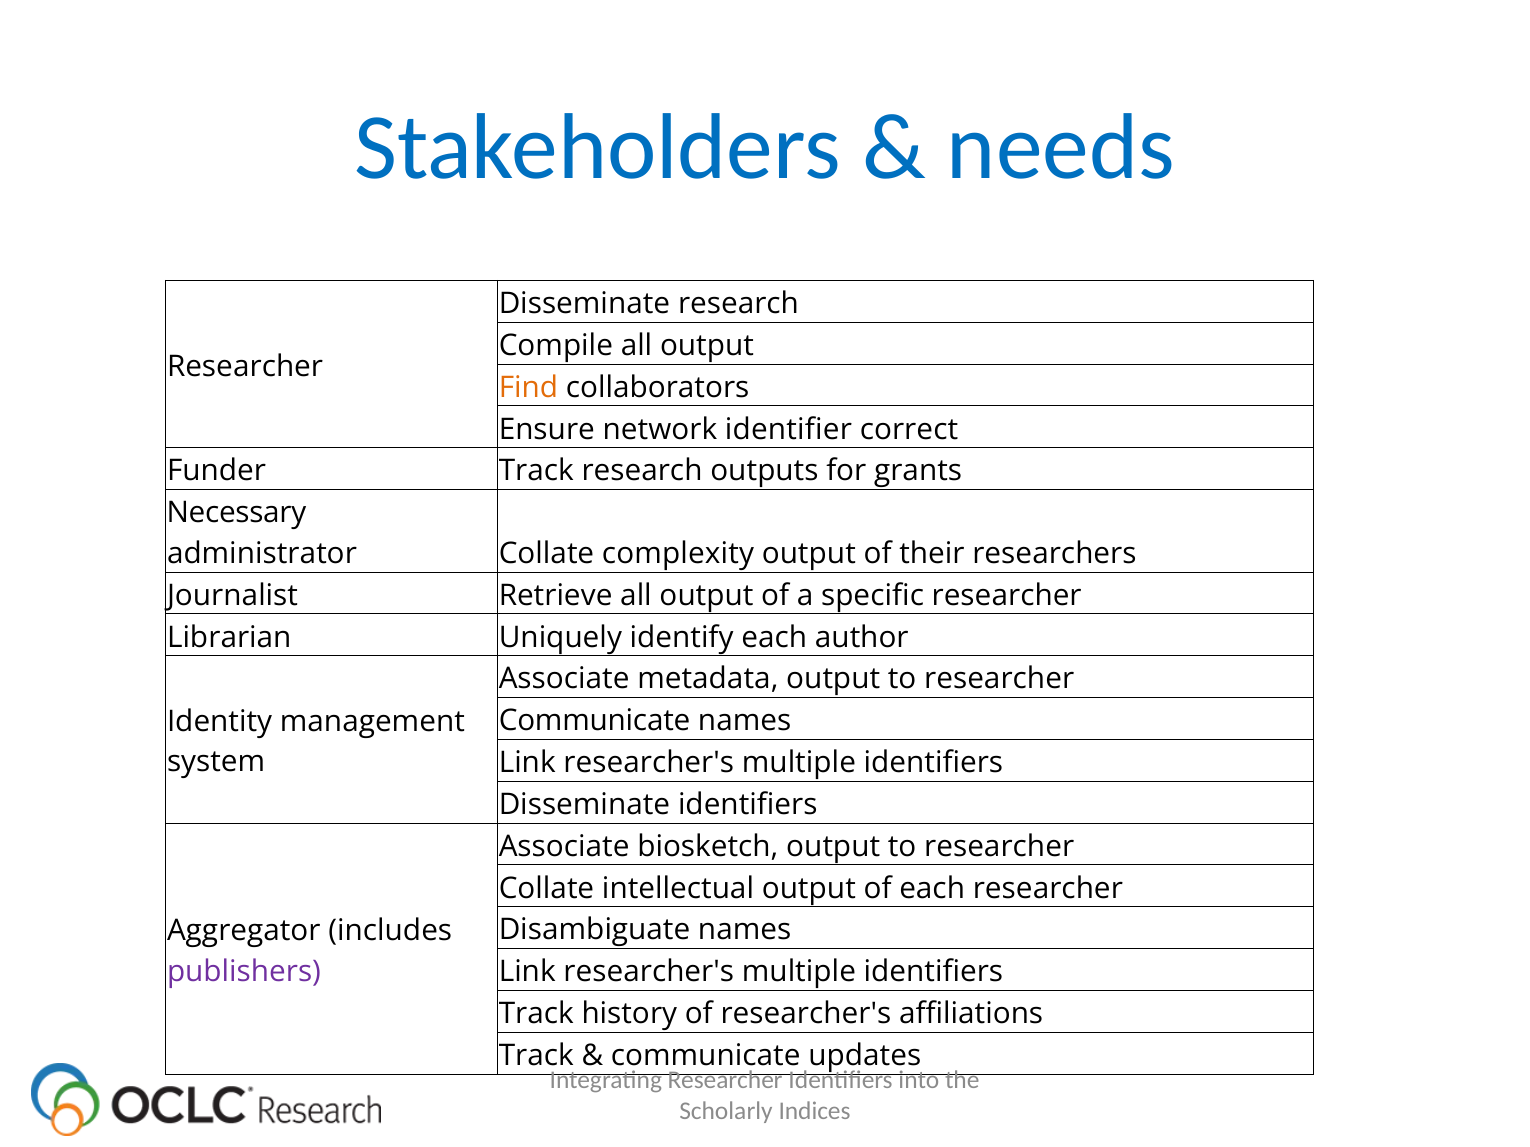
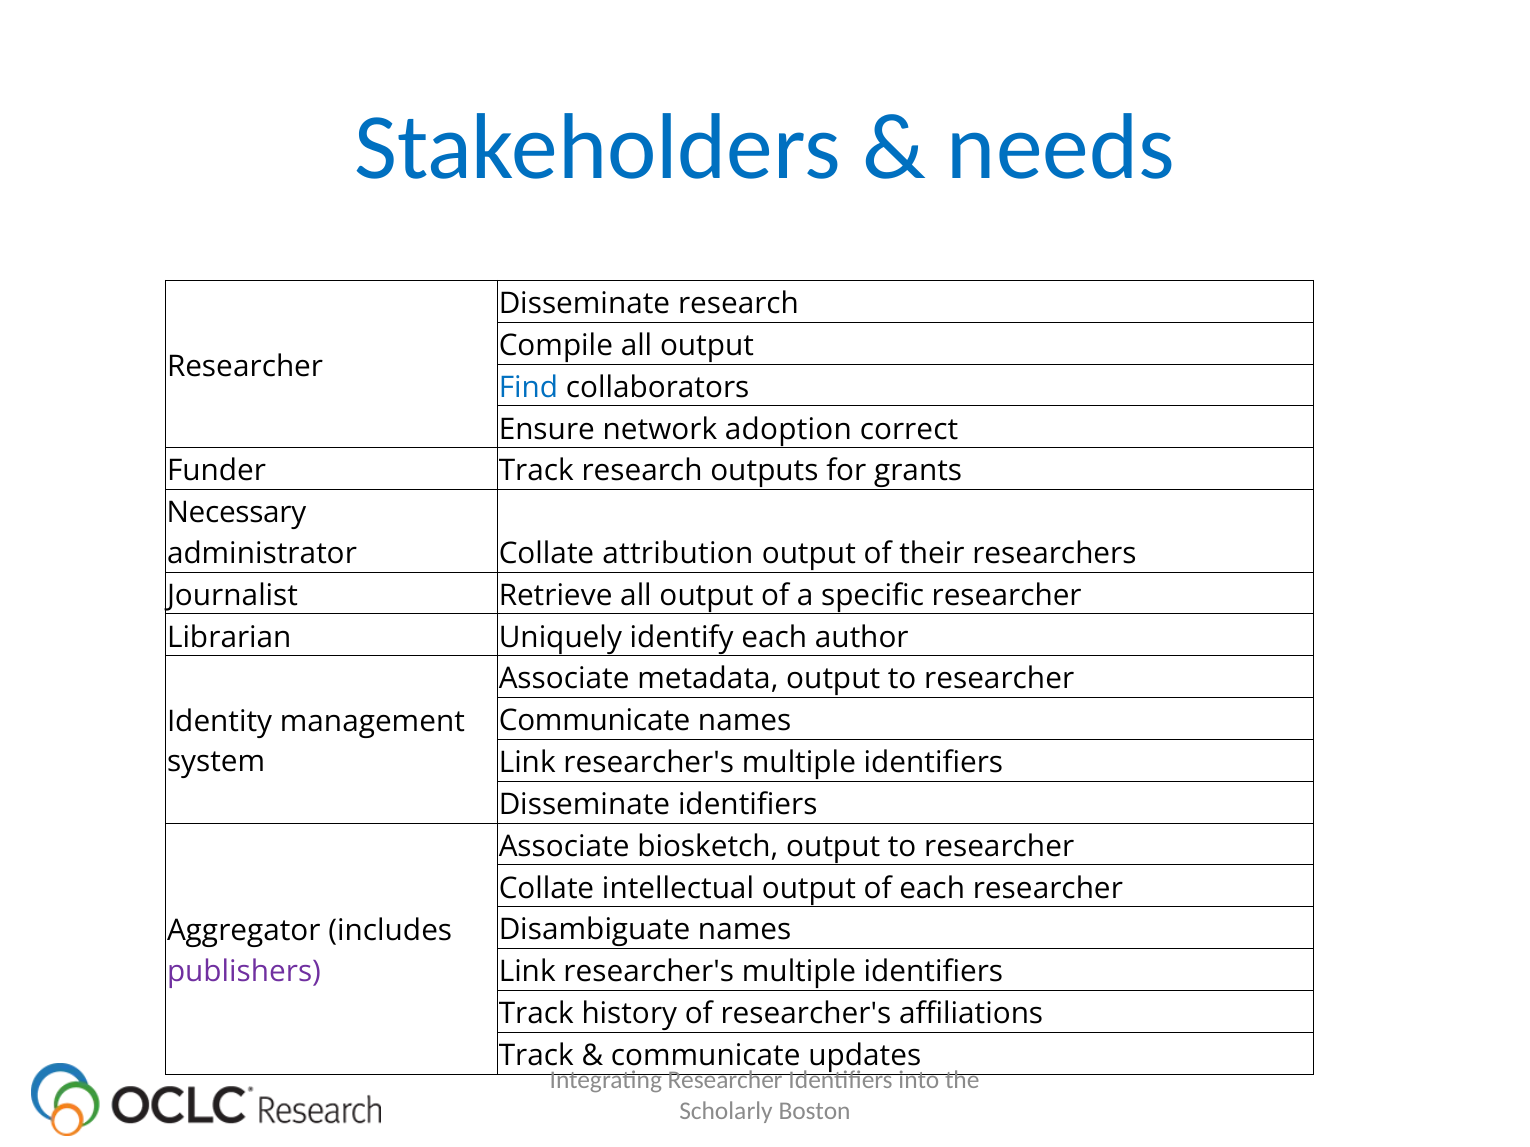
Find colour: orange -> blue (528, 388)
identifier: identifier -> adoption (788, 429)
complexity: complexity -> attribution (678, 554)
Indices: Indices -> Boston (815, 1111)
